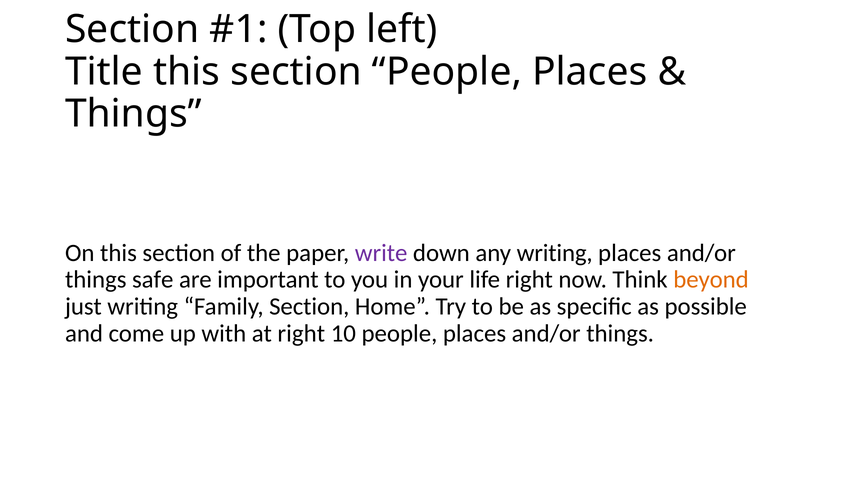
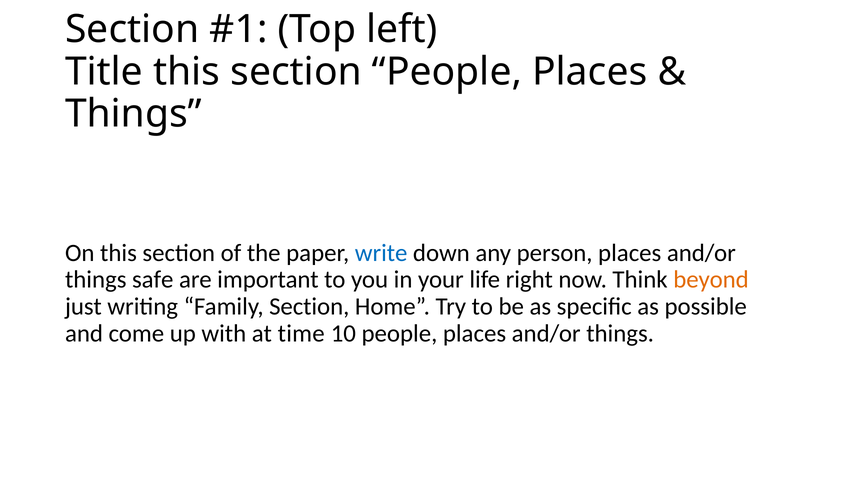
write colour: purple -> blue (381, 253)
any writing: writing -> person (555, 253)
at right: right -> time (301, 333)
